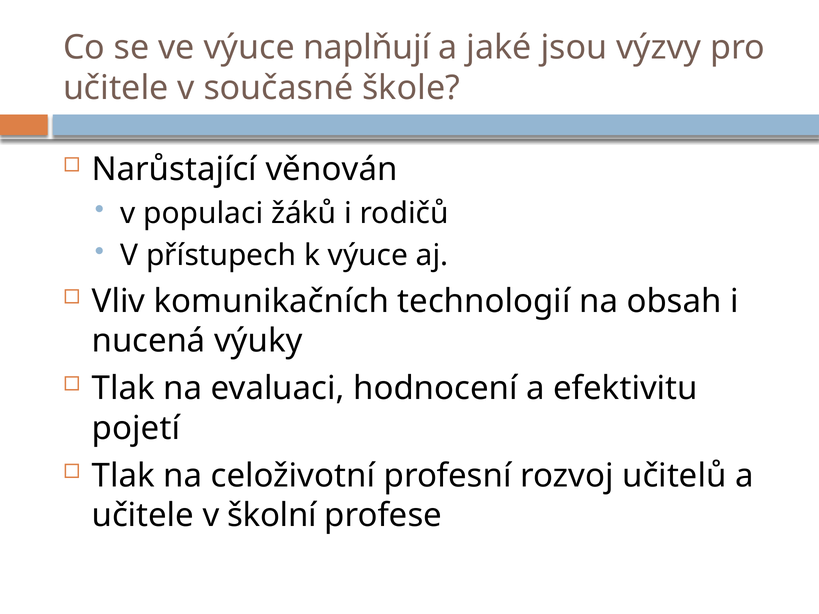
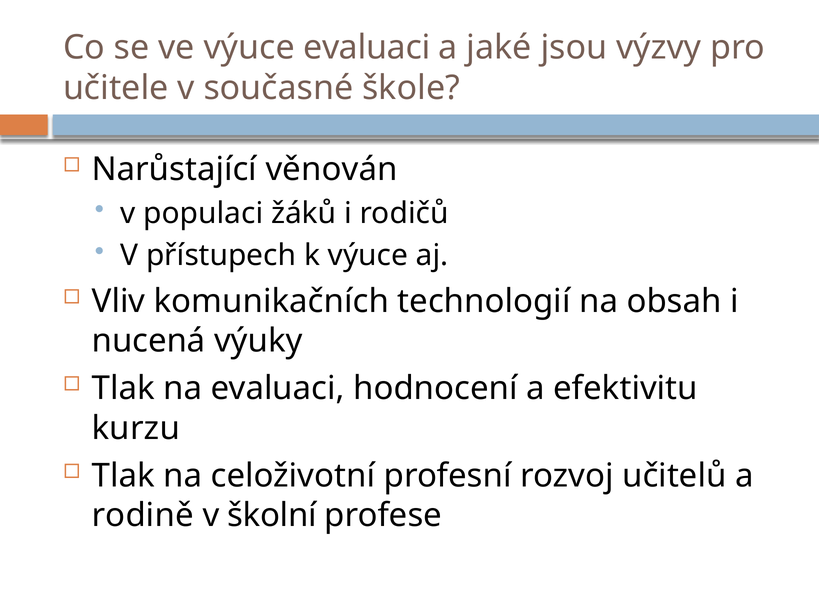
výuce naplňují: naplňují -> evaluaci (367, 47)
pojetí: pojetí -> kurzu (136, 428)
učitele: učitele -> rodině (143, 516)
